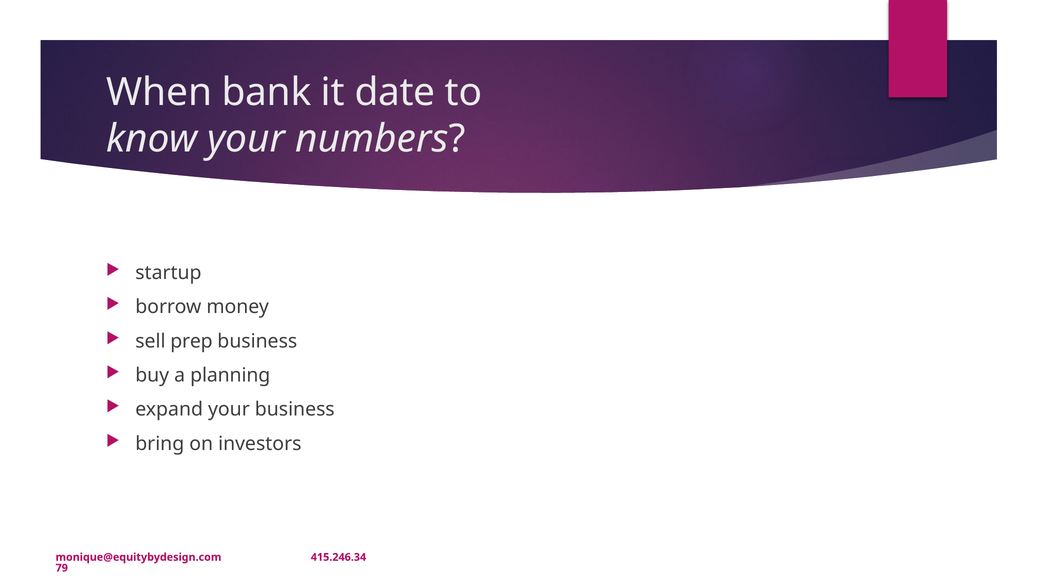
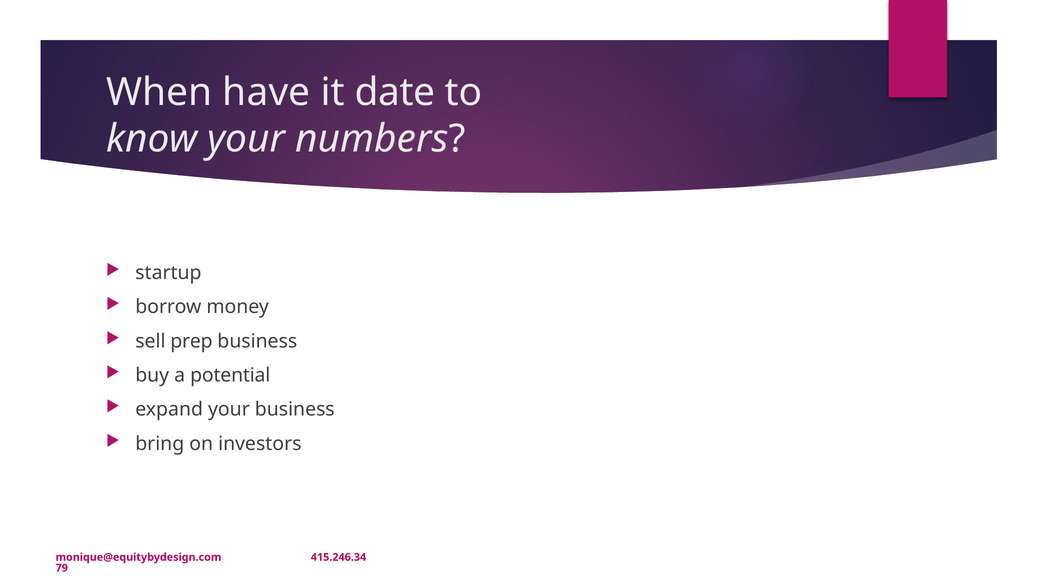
bank: bank -> have (266, 92)
planning: planning -> potential (230, 375)
